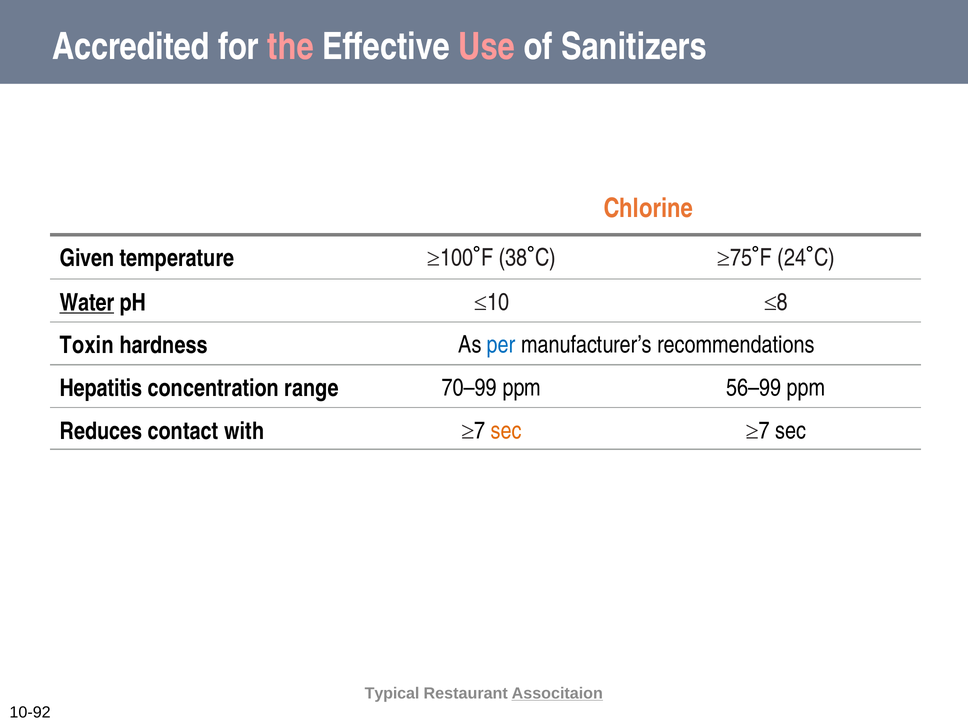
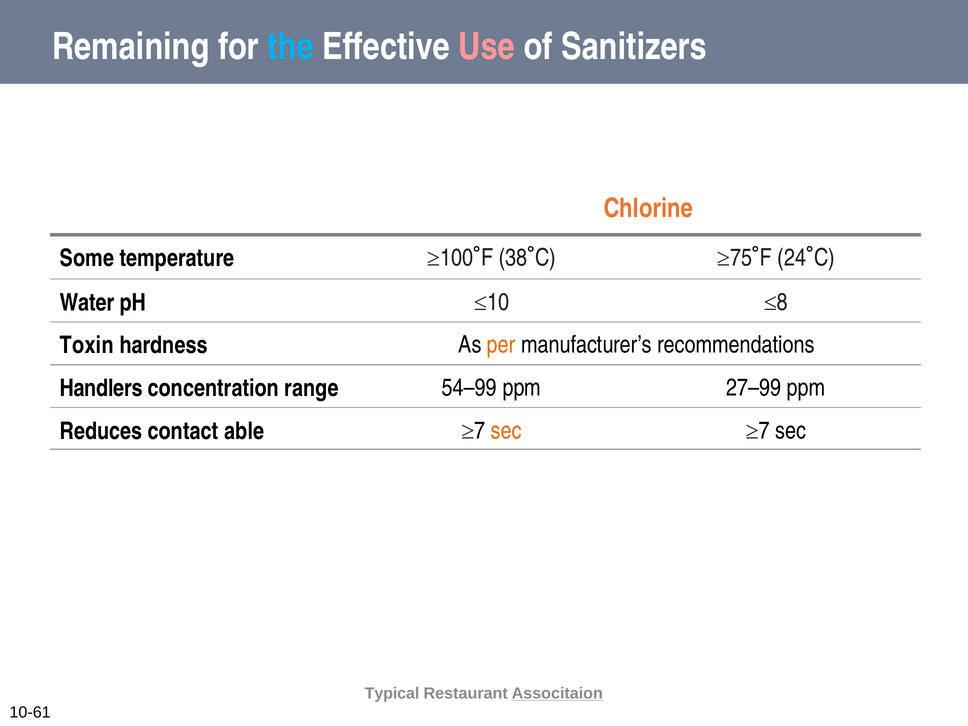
Accredited: Accredited -> Remaining (131, 47)
the colour: pink -> light blue (291, 47)
Given: Given -> Some (87, 258)
Water underline: present -> none (87, 303)
per colour: blue -> orange (501, 345)
Hepatitis: Hepatitis -> Handlers (101, 388)
70–99: 70–99 -> 54–99 (469, 388)
56–99: 56–99 -> 27–99 (754, 388)
with: with -> able (244, 431)
10-92: 10-92 -> 10-61 (30, 713)
